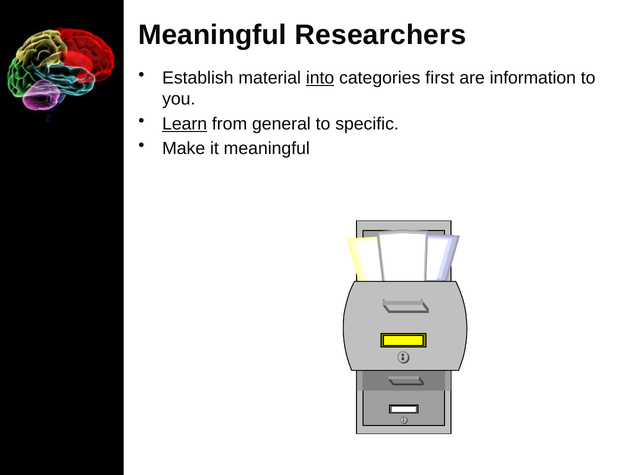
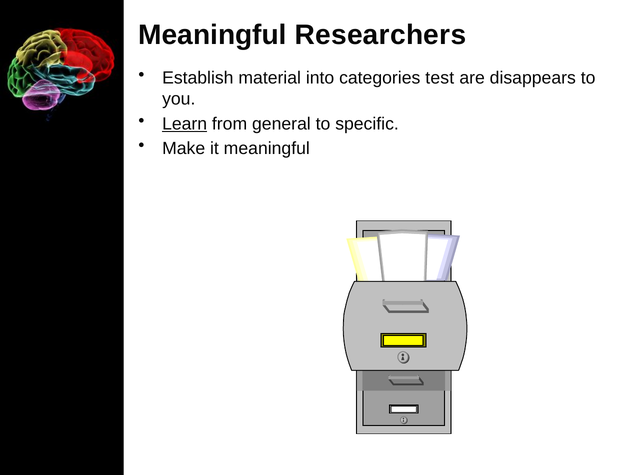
into underline: present -> none (320, 78)
first: first -> test (440, 78)
information: information -> disappears (533, 78)
